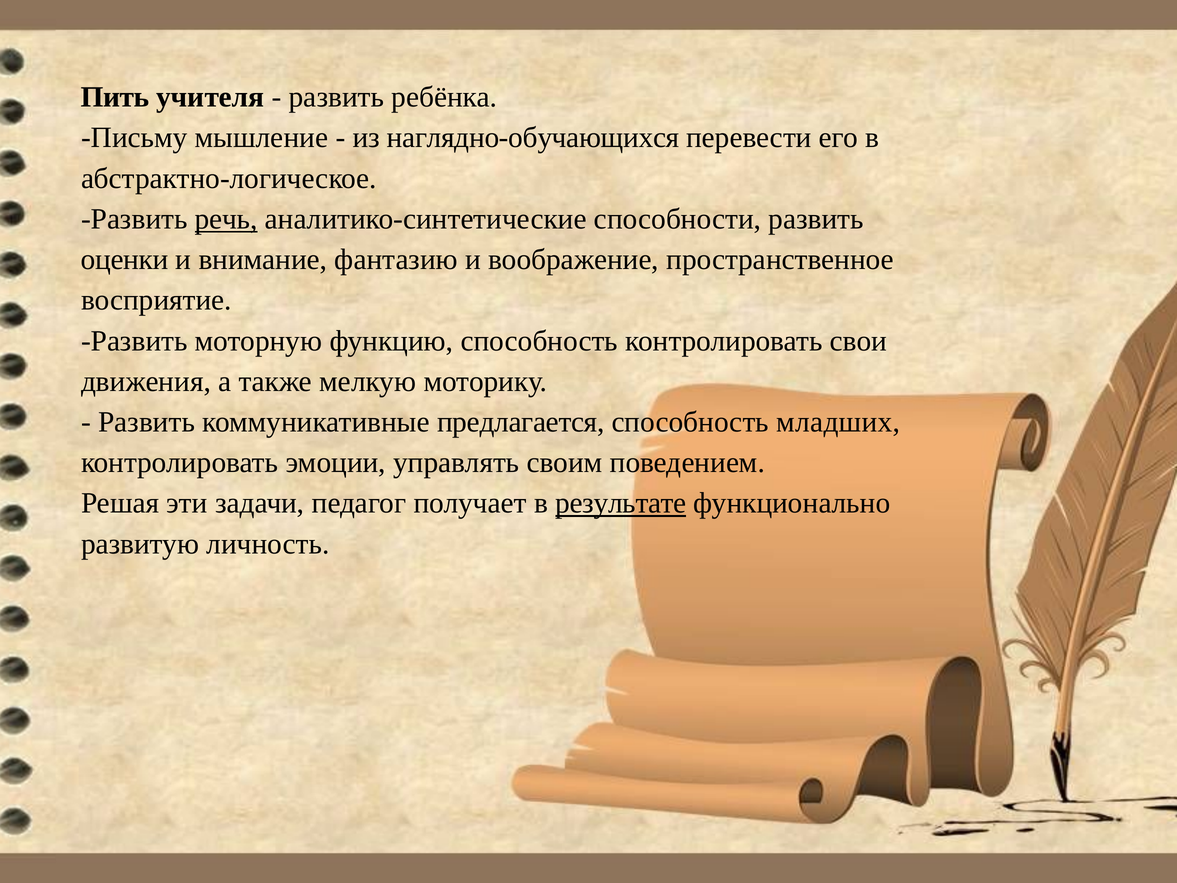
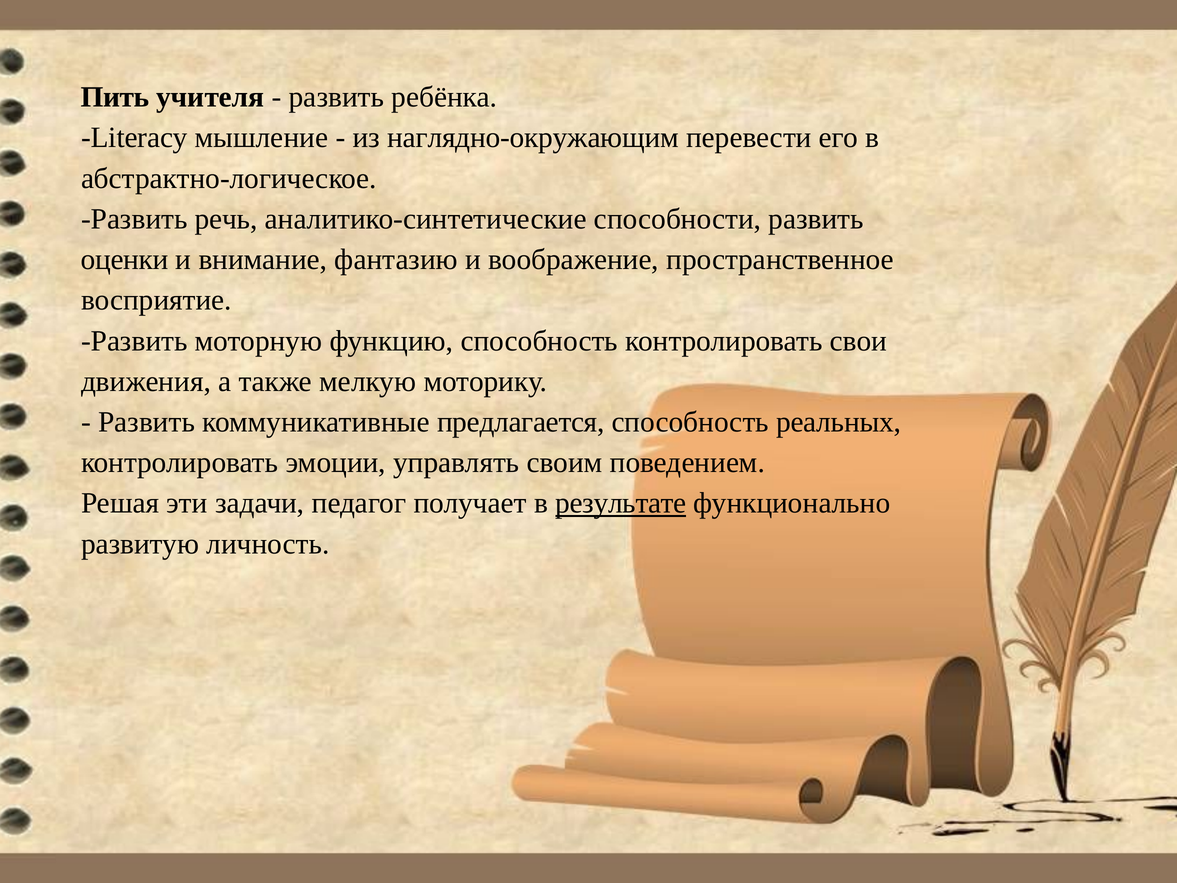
Письму: Письму -> Literacy (134, 138)
наглядно-обучающихся: наглядно-обучающихся -> наглядно-окружающим (533, 138)
речь underline: present -> none (226, 219)
младших: младших -> реальных (839, 422)
